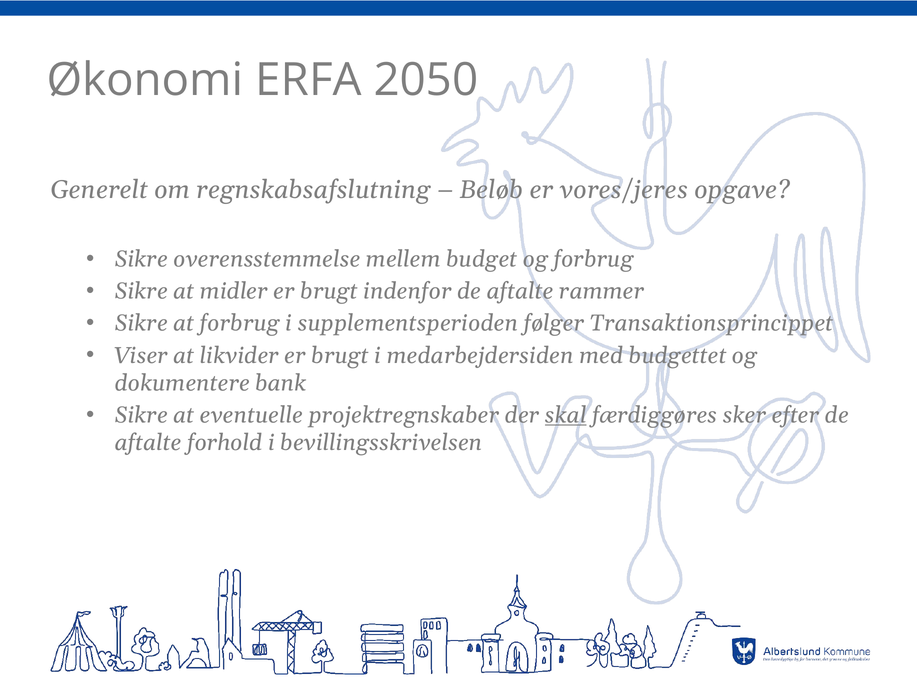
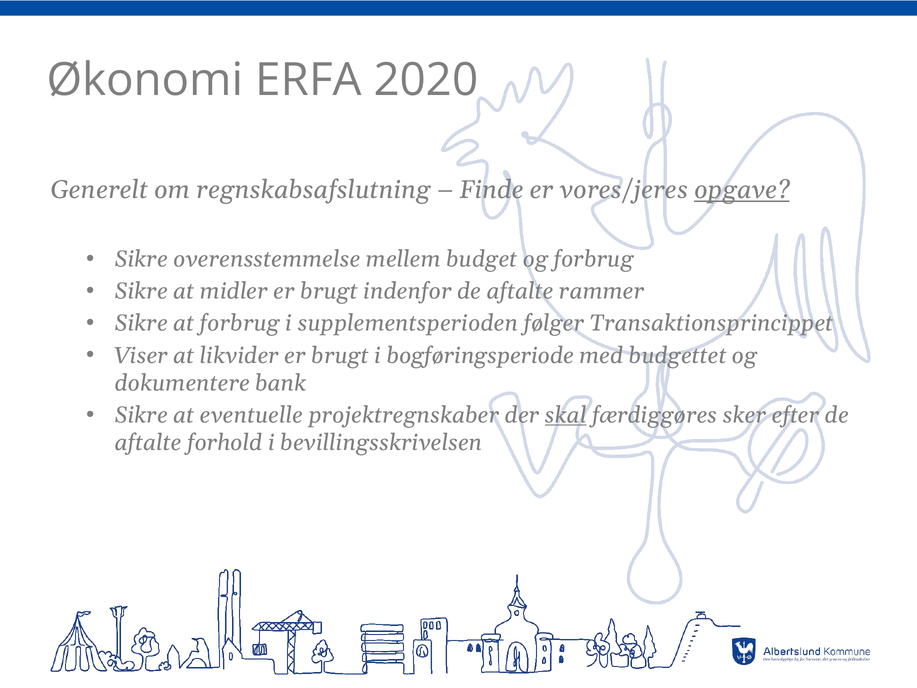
2050: 2050 -> 2020 (426, 80)
Beløb: Beløb -> Finde (492, 190)
opgave underline: none -> present (742, 190)
medarbejdersiden: medarbejdersiden -> bogføringsperiode (480, 355)
